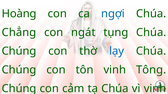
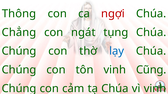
Hoàng: Hoàng -> Thông (19, 14)
ngợi colour: blue -> red (113, 14)
Tông: Tông -> Cũng (151, 70)
